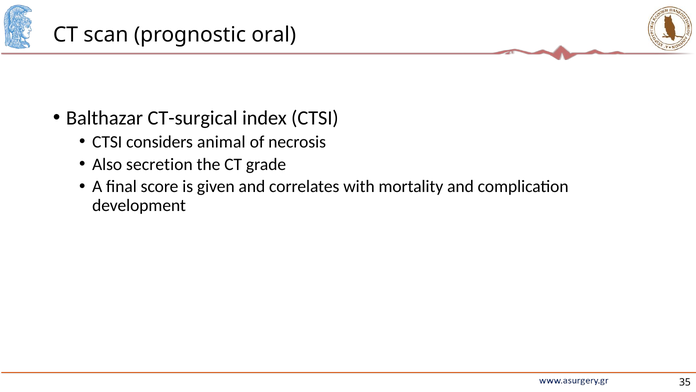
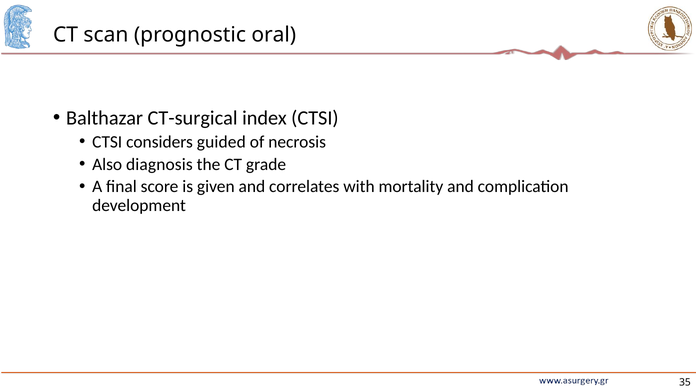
animal: animal -> guided (221, 142)
secretion: secretion -> diagnosis (159, 164)
